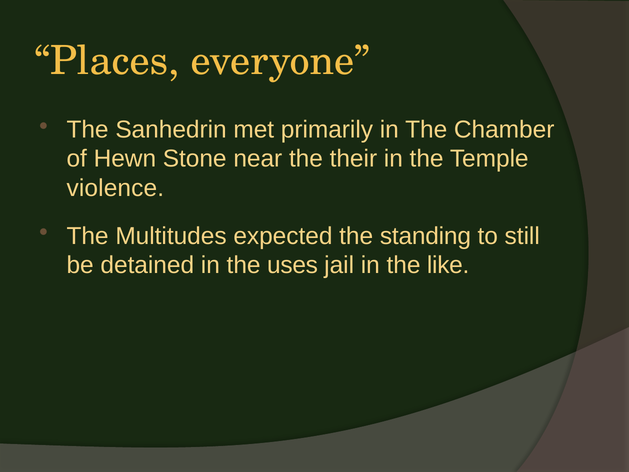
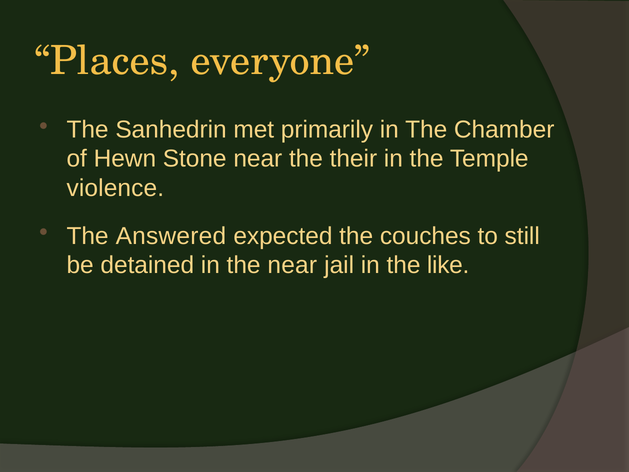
Multitudes: Multitudes -> Answered (171, 236)
standing: standing -> couches (425, 236)
the uses: uses -> near (292, 265)
